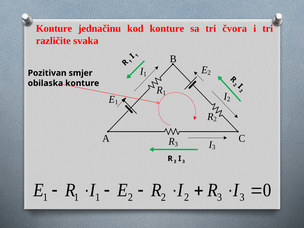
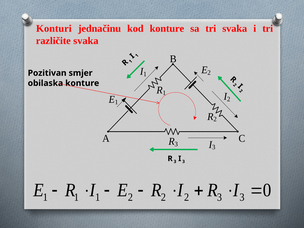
Konture: Konture -> Konturi (54, 29)
tri čvora: čvora -> svaka (235, 29)
